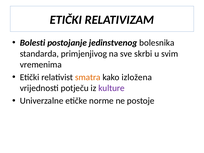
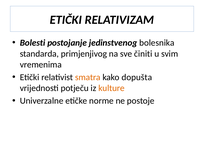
skrbi: skrbi -> činiti (143, 54)
izložena: izložena -> dopušta (137, 77)
kulture colour: purple -> orange (111, 88)
